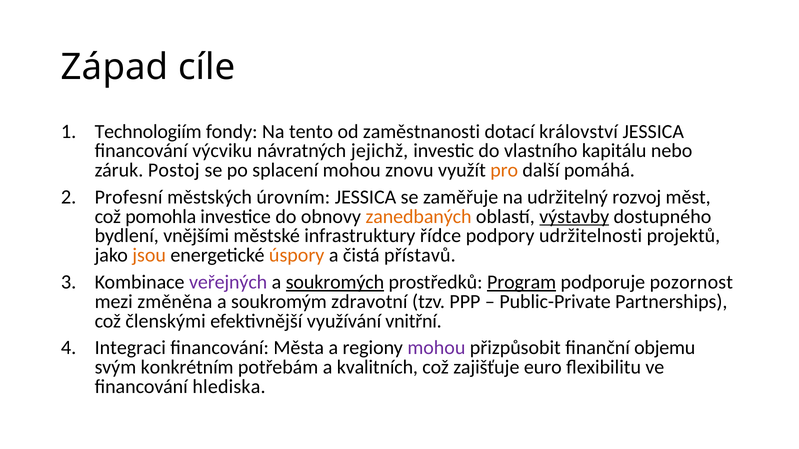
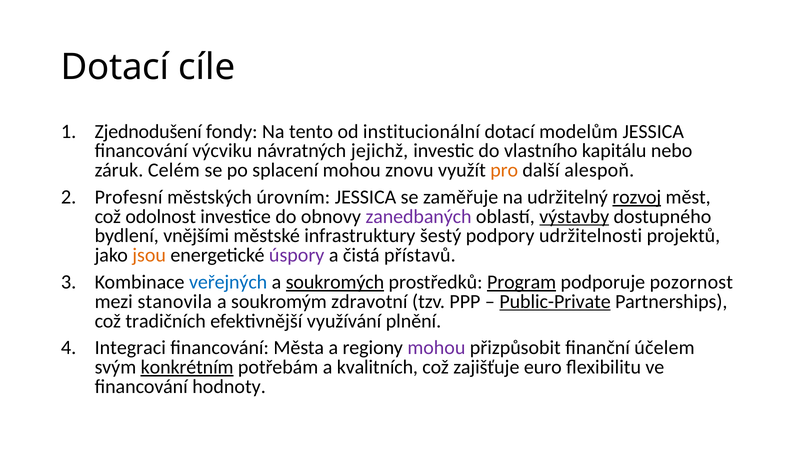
Západ: Západ -> Dotací (115, 67)
Technologiím: Technologiím -> Zjednodušení (148, 132)
zaměstnanosti: zaměstnanosti -> institucionální (421, 132)
království: království -> modelům (578, 132)
Postoj: Postoj -> Celém (174, 170)
pomáhá: pomáhá -> alespoň (599, 170)
rozvoj underline: none -> present (637, 197)
pomohla: pomohla -> odolnost (161, 217)
zanedbaných colour: orange -> purple (419, 217)
řídce: řídce -> šestý (441, 236)
úspory colour: orange -> purple (297, 256)
veřejných colour: purple -> blue (228, 282)
změněna: změněna -> stanovila (175, 302)
Public-Private underline: none -> present (555, 302)
členskými: členskými -> tradičních (166, 321)
vnitřní: vnitřní -> plnění (413, 321)
objemu: objemu -> účelem (665, 348)
konkrétním underline: none -> present (187, 368)
hlediska: hlediska -> hodnoty (229, 387)
